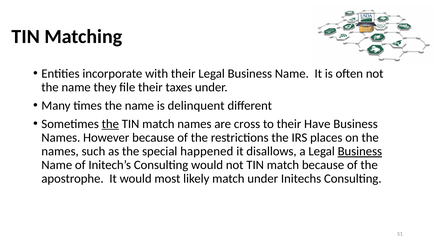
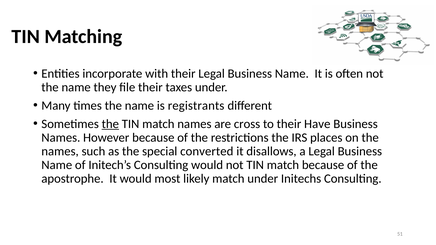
delinquent: delinquent -> registrants (196, 106)
happened: happened -> converted (207, 151)
Business underline: present -> none (360, 151)
